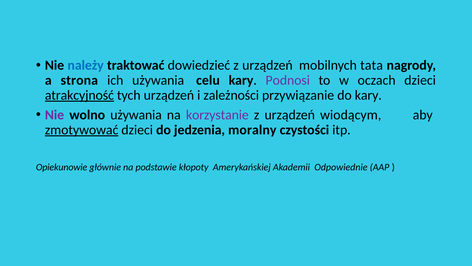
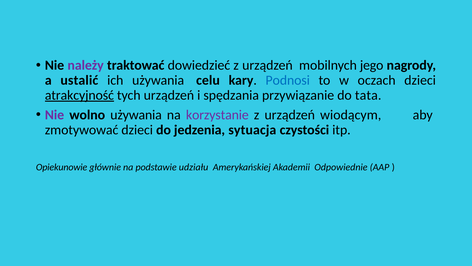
należy colour: blue -> purple (86, 65)
tata: tata -> jego (372, 65)
strona: strona -> ustalić (79, 80)
Podnosi colour: purple -> blue (288, 80)
zależności: zależności -> spędzania (231, 95)
do kary: kary -> tata (368, 95)
zmotywować underline: present -> none (82, 130)
moralny: moralny -> sytuacja (252, 130)
kłopoty: kłopoty -> udziału (194, 167)
